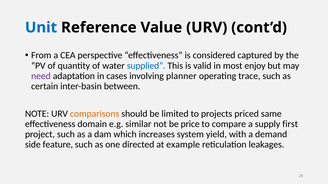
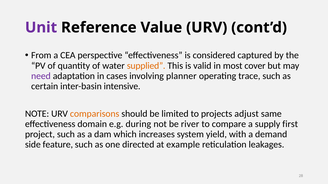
Unit colour: blue -> purple (41, 28)
supplied colour: blue -> orange (146, 66)
enjoy: enjoy -> cover (255, 66)
between: between -> intensive (122, 86)
priced: priced -> adjust (247, 114)
similar: similar -> during (138, 124)
price: price -> river (190, 124)
